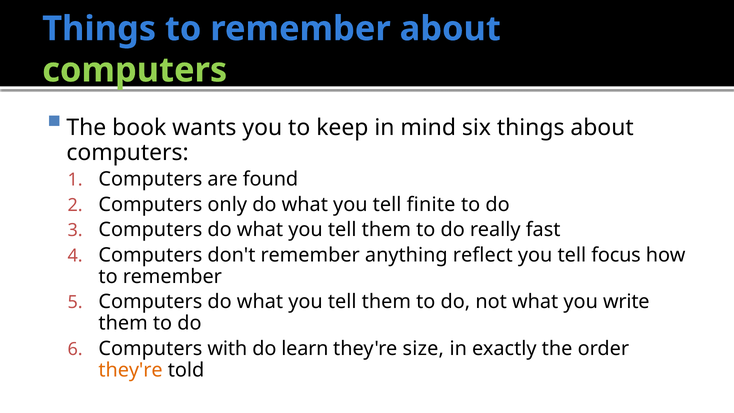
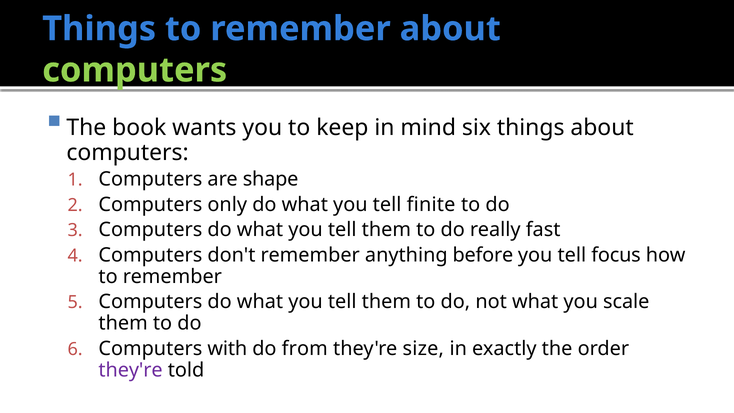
found: found -> shape (271, 179)
reflect: reflect -> before (483, 255)
write: write -> scale (626, 302)
learn: learn -> from (305, 349)
they're colour: orange -> purple (131, 370)
